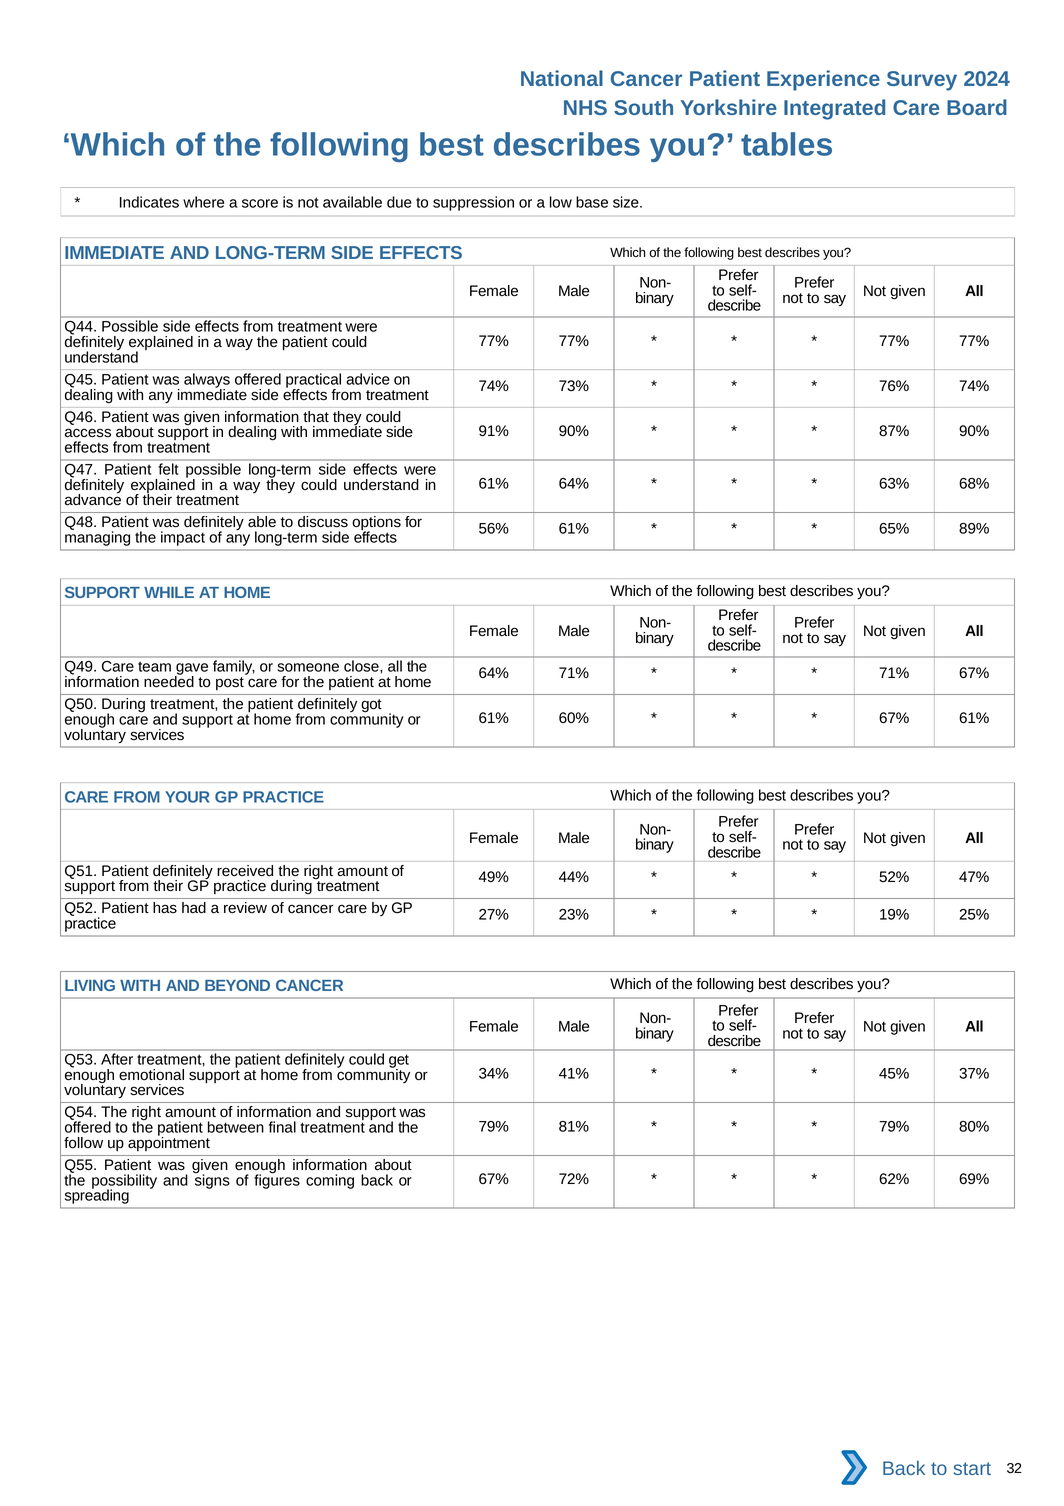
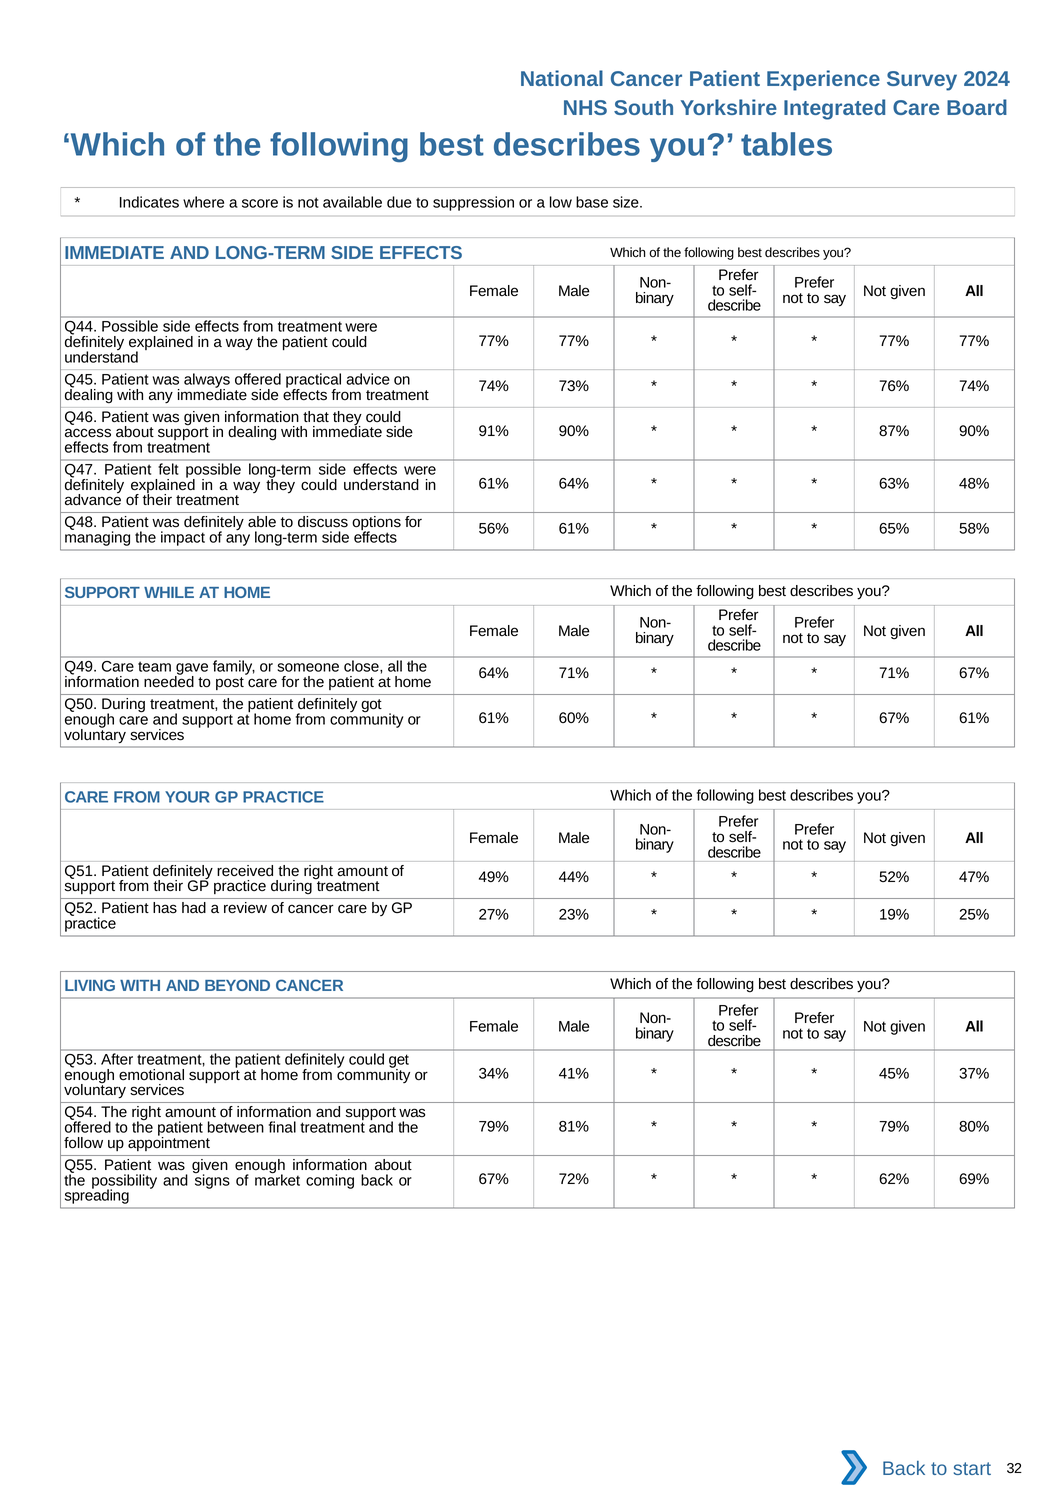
68%: 68% -> 48% (974, 484)
89%: 89% -> 58% (974, 529)
figures: figures -> market (277, 1180)
